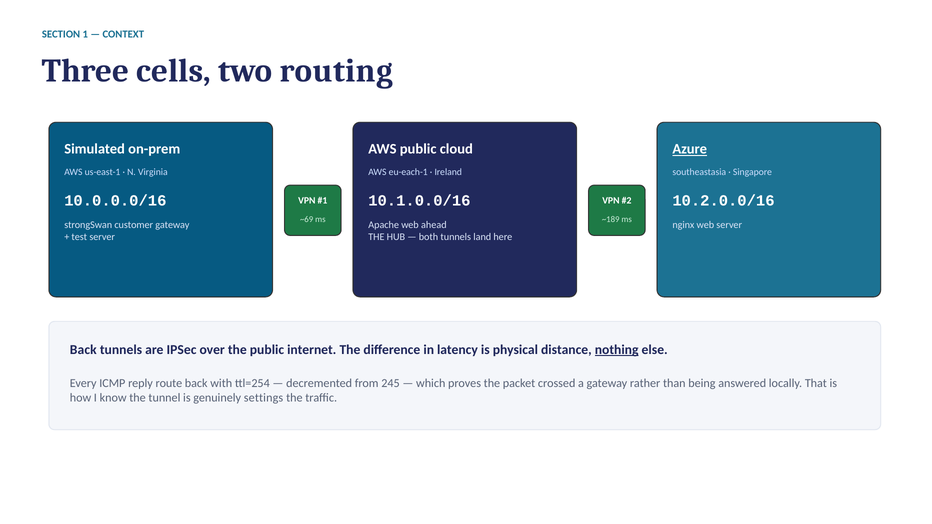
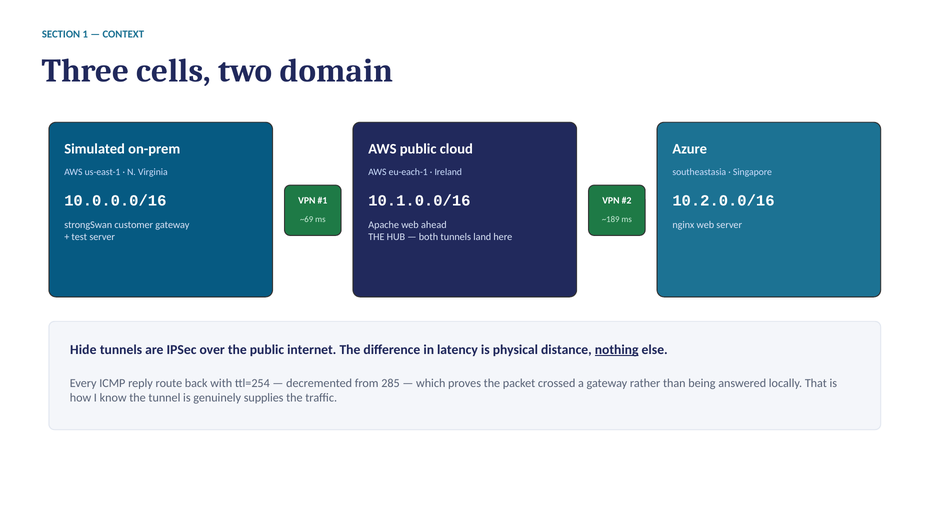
routing: routing -> domain (336, 71)
Azure underline: present -> none (690, 149)
Back: Back -> Hide (83, 350)
245: 245 -> 285 (390, 383)
settings: settings -> supplies (264, 398)
